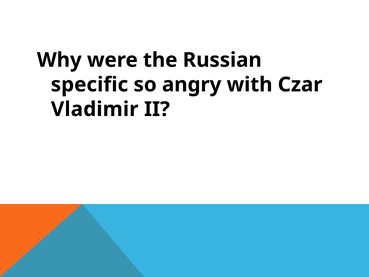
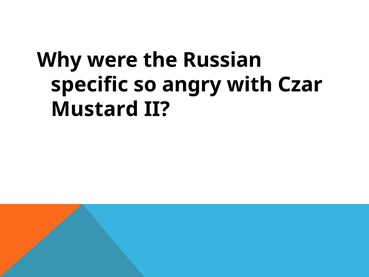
Vladimir: Vladimir -> Mustard (95, 109)
